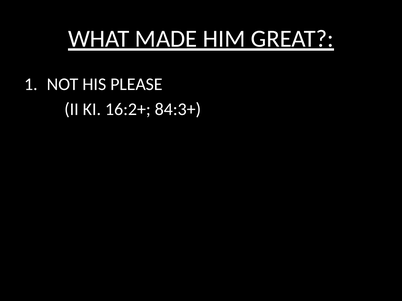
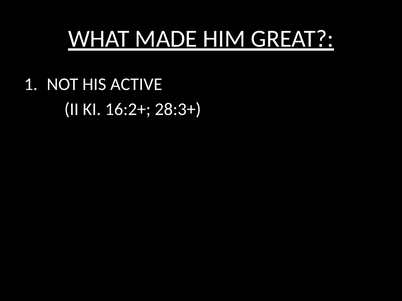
PLEASE: PLEASE -> ACTIVE (136, 84)
84:3+: 84:3+ -> 28:3+ (178, 109)
